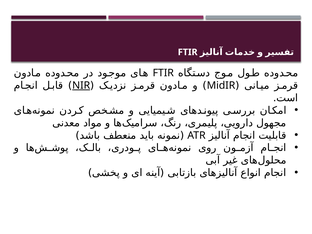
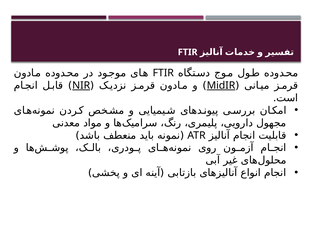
MidIR underline: none -> present (221, 85)
